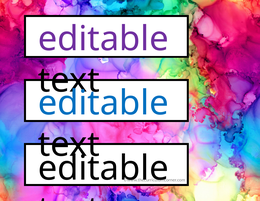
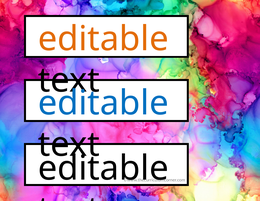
editable colour: purple -> orange (103, 39)
